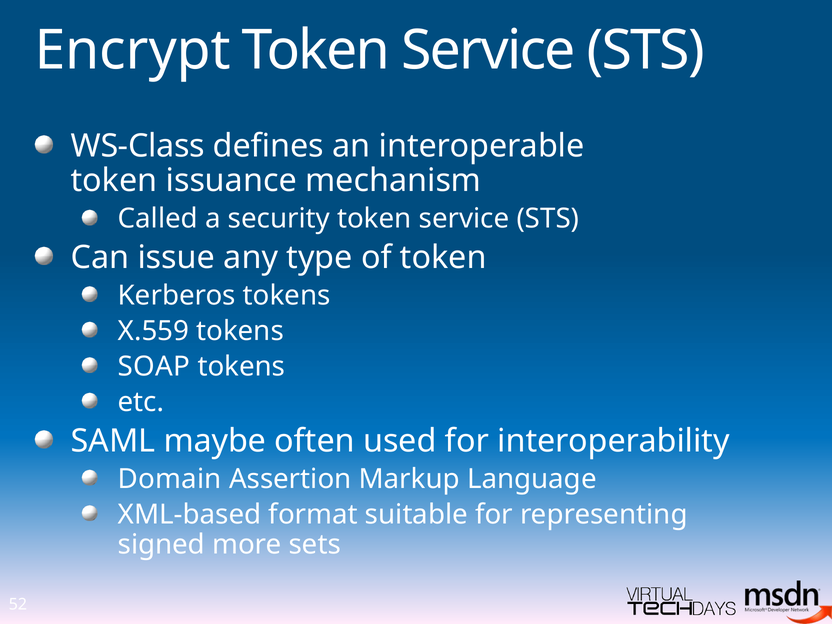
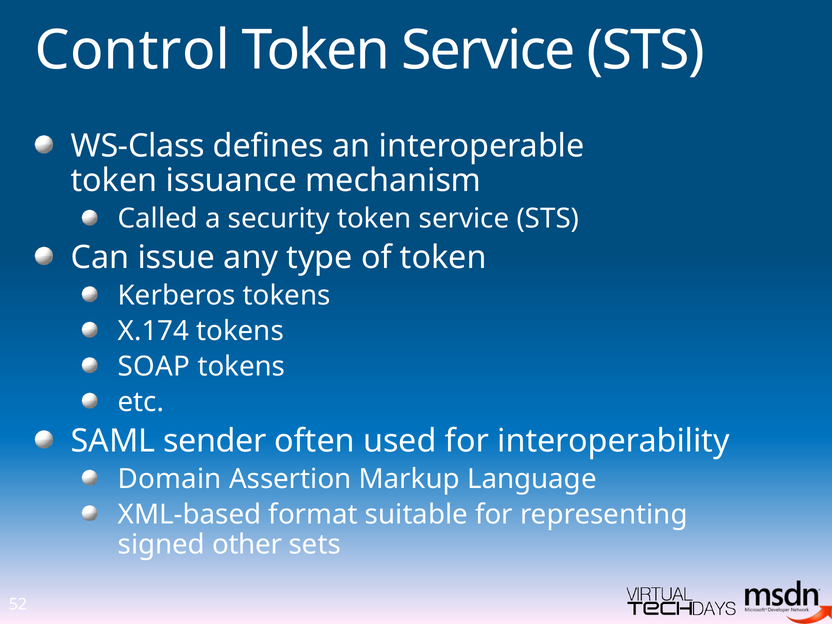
Encrypt: Encrypt -> Control (132, 51)
X.559: X.559 -> X.174 (153, 331)
maybe: maybe -> sender (215, 441)
more: more -> other (247, 544)
